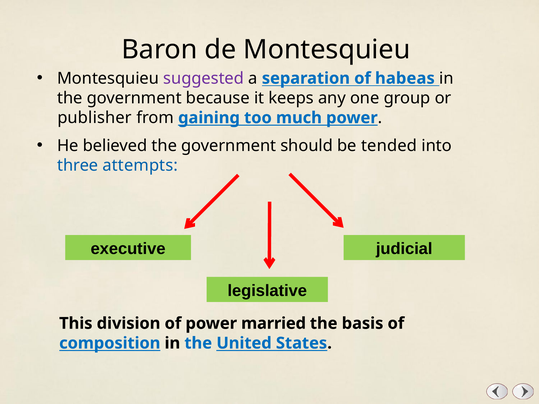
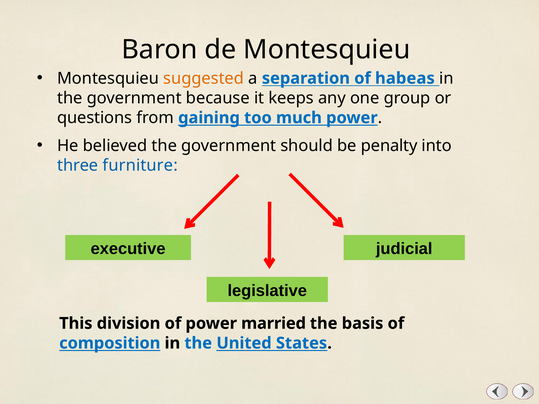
suggested colour: purple -> orange (204, 78)
publisher: publisher -> questions (95, 118)
tended: tended -> penalty (389, 146)
attempts: attempts -> furniture (140, 166)
